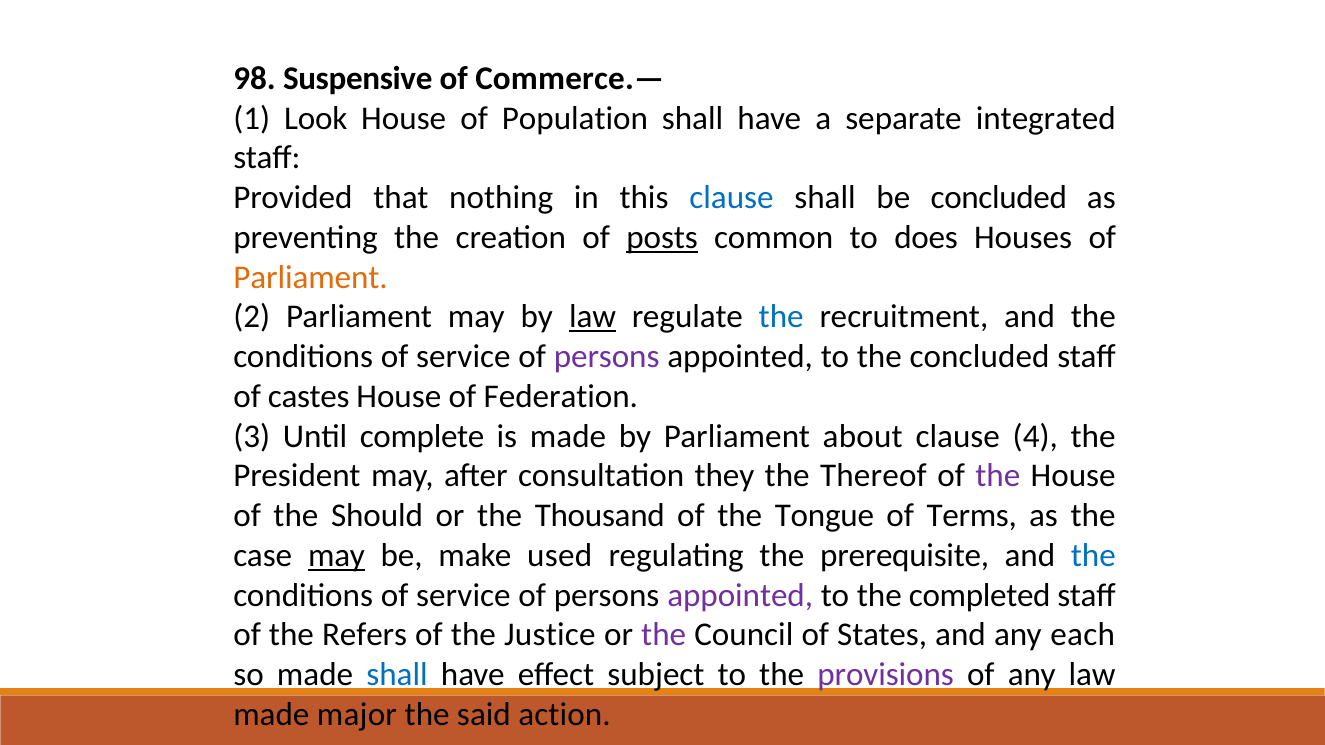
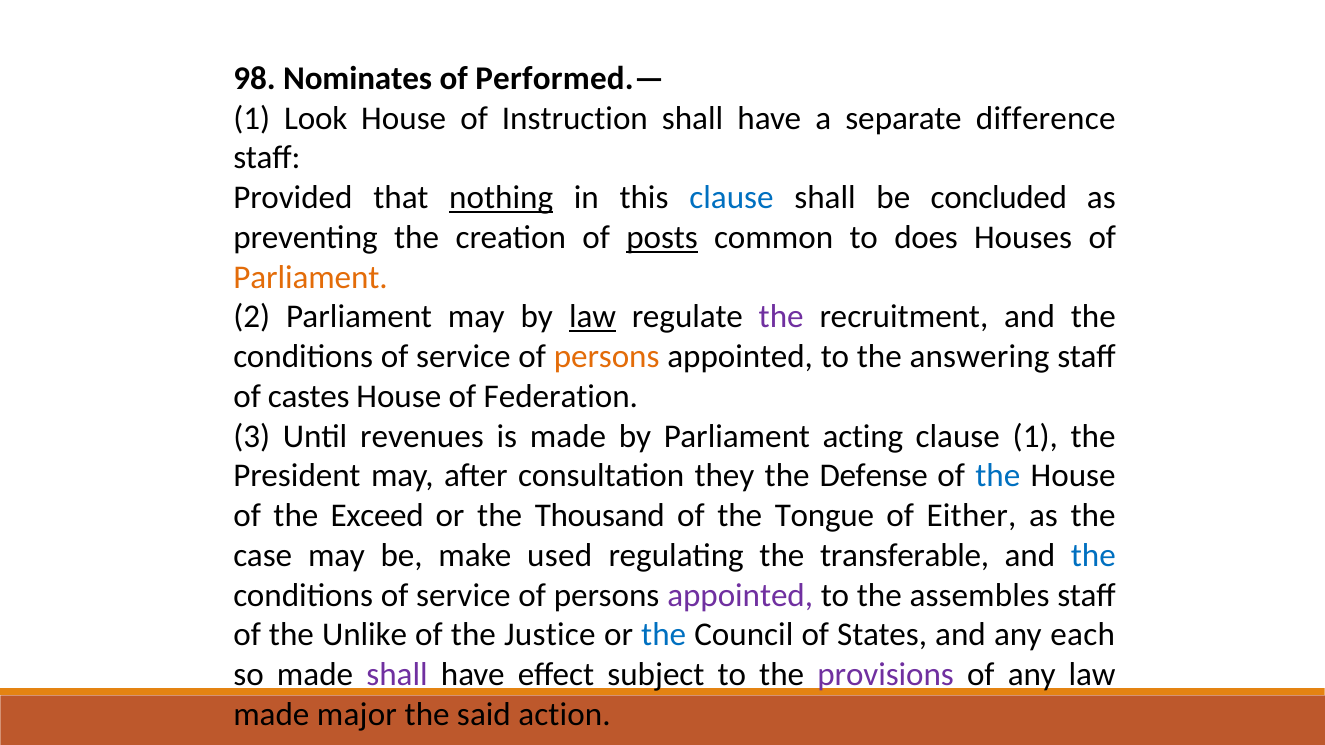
Suspensive: Suspensive -> Nominates (358, 79)
Commerce.—: Commerce.— -> Performed.— (570, 79)
Population: Population -> Instruction (575, 118)
integrated: integrated -> difference (1046, 118)
nothing underline: none -> present (501, 198)
the colour: blue -> purple (781, 317)
persons colour: purple -> orange (607, 357)
the concluded: concluded -> answering (979, 357)
complete: complete -> revenues (422, 436)
about: about -> acting (863, 436)
clause 4: 4 -> 1 (1035, 436)
Thereof: Thereof -> Defense (874, 476)
the colour: purple -> blue (998, 476)
Should: Should -> Exceed (377, 516)
Terms: Terms -> Either (971, 516)
may underline: present -> none (336, 556)
prerequisite: prerequisite -> transferable (905, 556)
completed: completed -> assembles (980, 595)
Refers: Refers -> Unlike (365, 635)
the colour: purple -> blue (664, 635)
shall colour: blue -> purple (397, 675)
